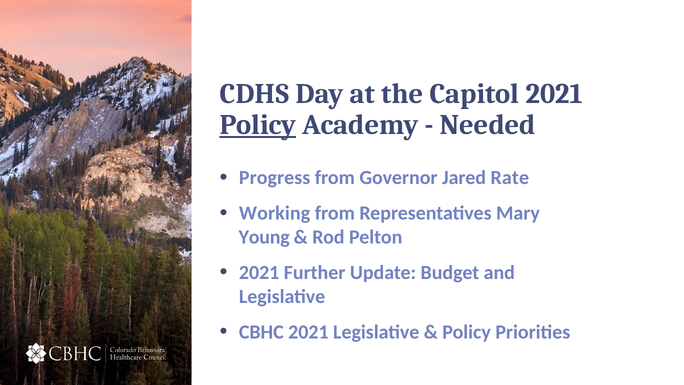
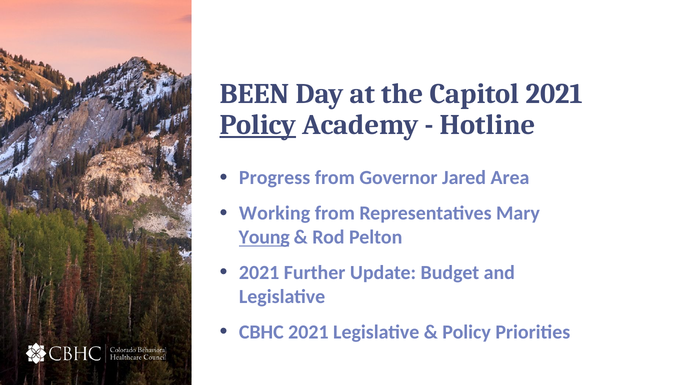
CDHS: CDHS -> BEEN (255, 94)
Needed: Needed -> Hotline (488, 125)
Rate: Rate -> Area (510, 178)
Young underline: none -> present (264, 237)
